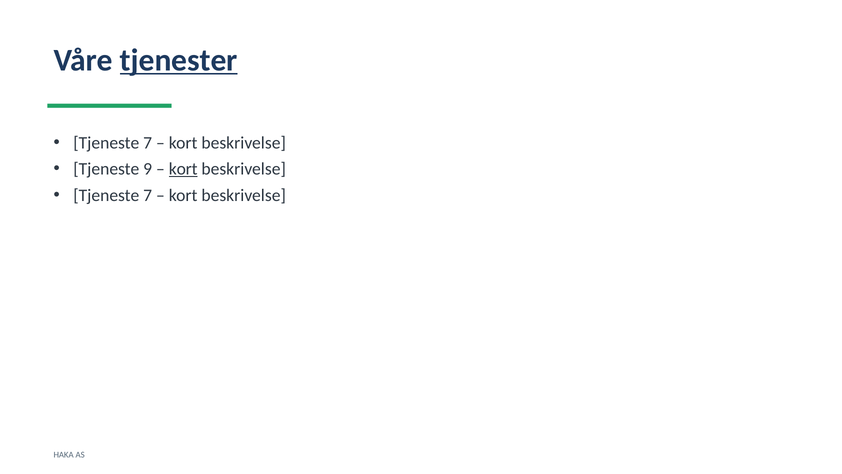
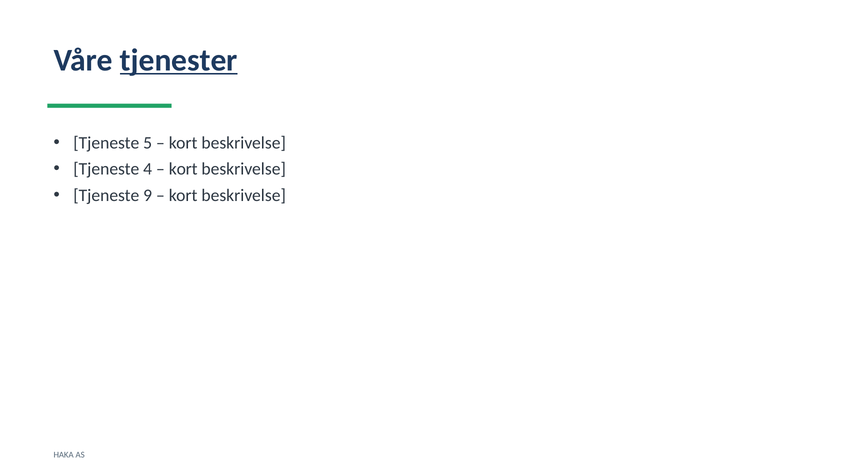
7: 7 -> 5 (148, 143)
9: 9 -> 4 (148, 169)
kort underline: present -> none (183, 169)
7: 7 -> 9 (148, 195)
